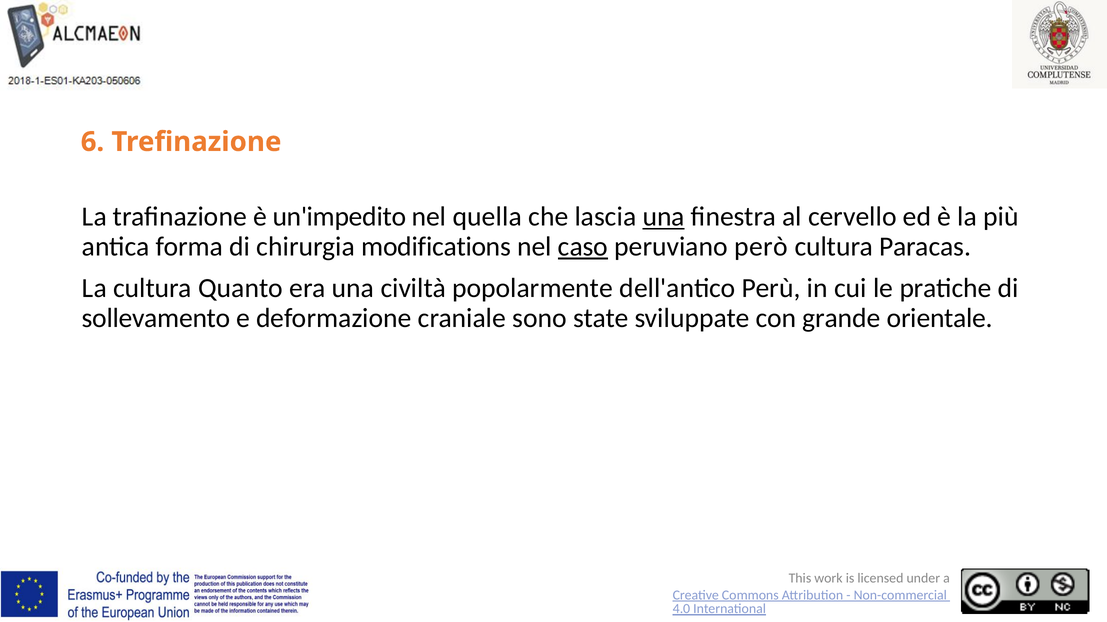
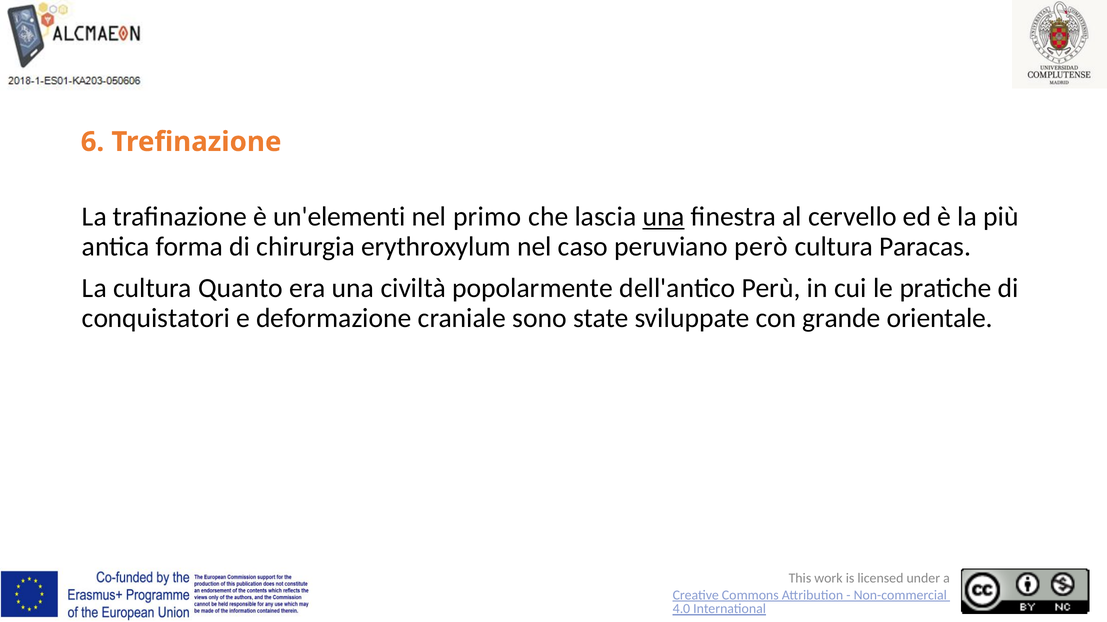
un'impedito: un'impedito -> un'elementi (339, 217)
quella: quella -> primo (487, 217)
modifications: modifications -> erythroxylum (436, 247)
caso underline: present -> none (583, 247)
sollevamento: sollevamento -> conquistatori (156, 318)
